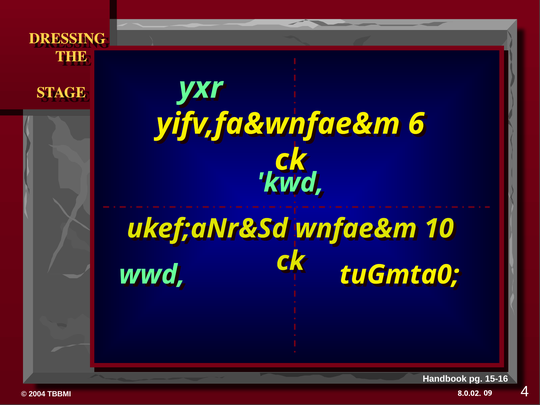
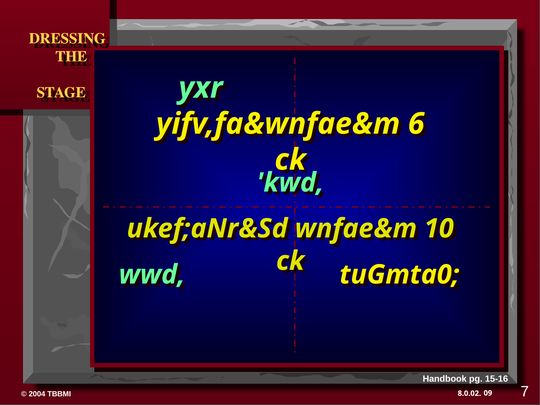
4: 4 -> 7 (525, 391)
